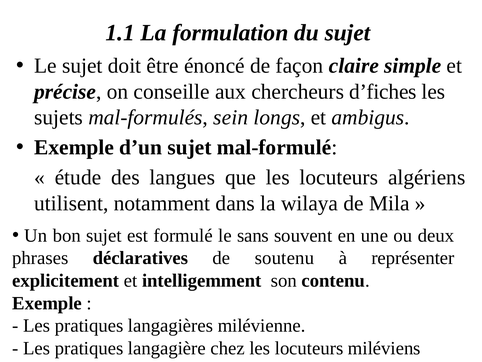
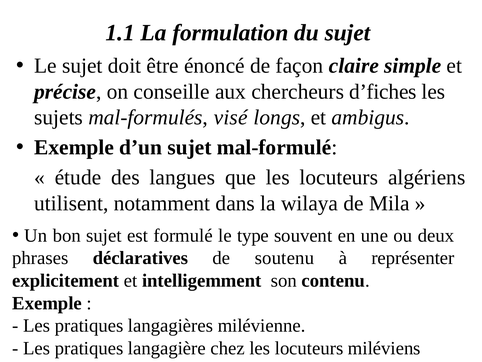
sein: sein -> visé (231, 117)
sans: sans -> type (253, 235)
